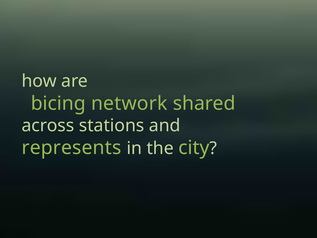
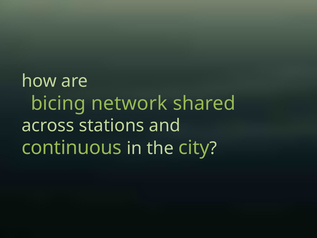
represents: represents -> continuous (72, 148)
